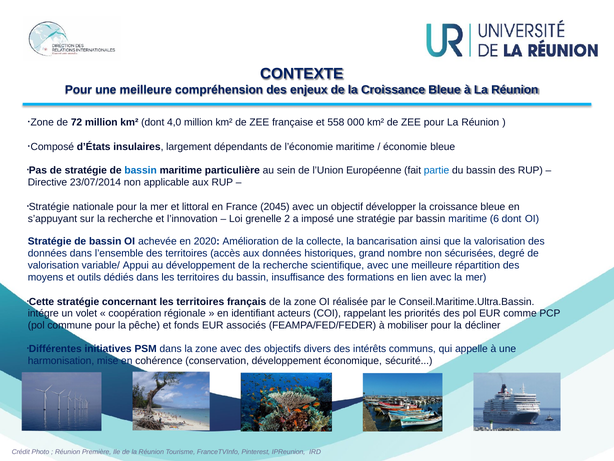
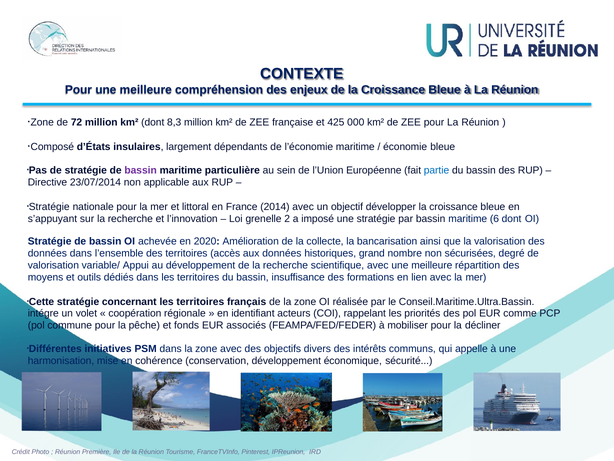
4,0: 4,0 -> 8,3 (174, 122)
558: 558 -> 425 (336, 122)
bassin colour: blue -> purple (141, 170)
2045: 2045 -> 2014 (275, 207)
